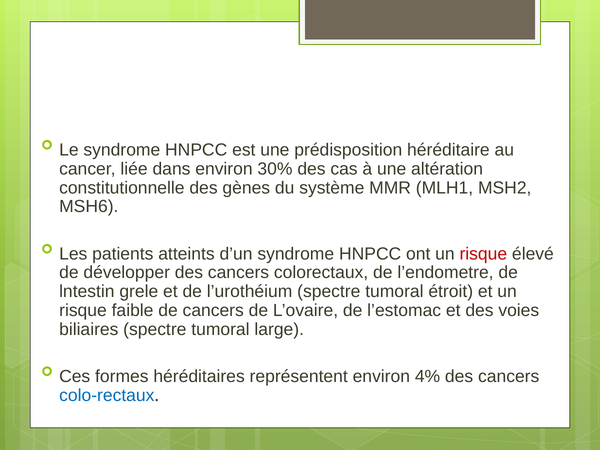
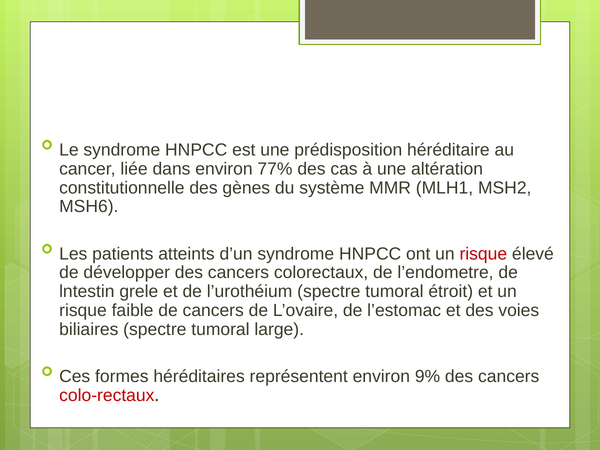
30%: 30% -> 77% (275, 169)
4%: 4% -> 9% (428, 376)
colo-rectaux colour: blue -> red (107, 395)
